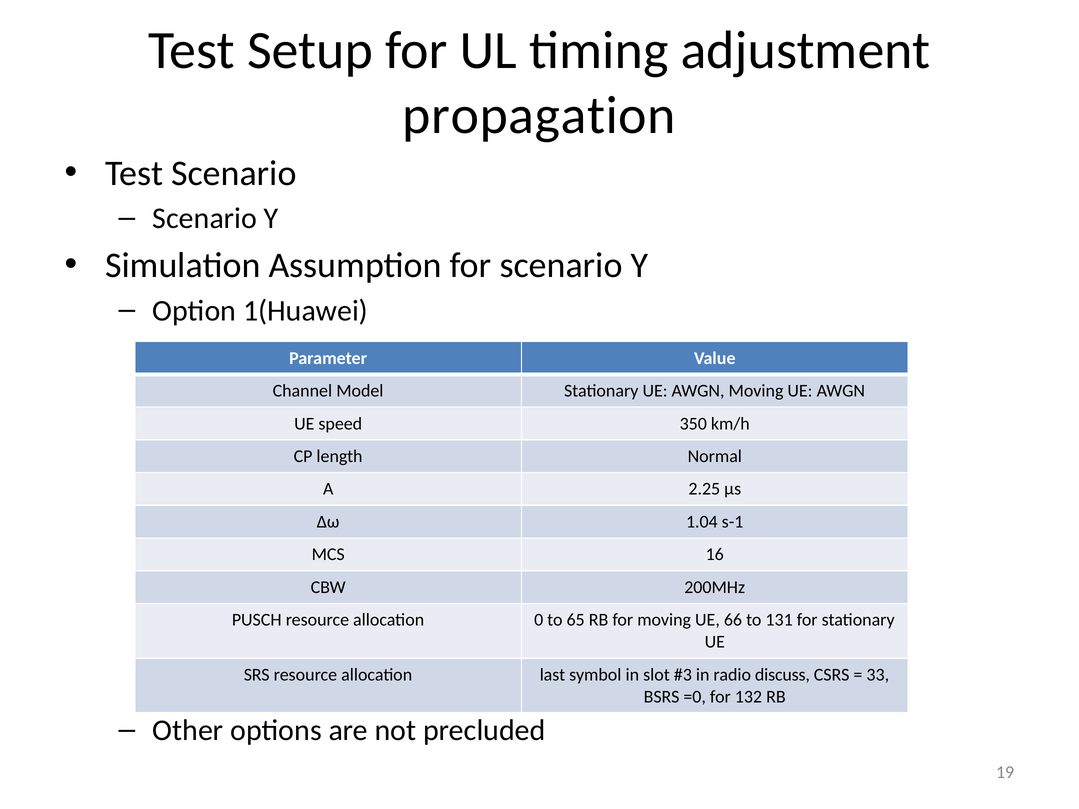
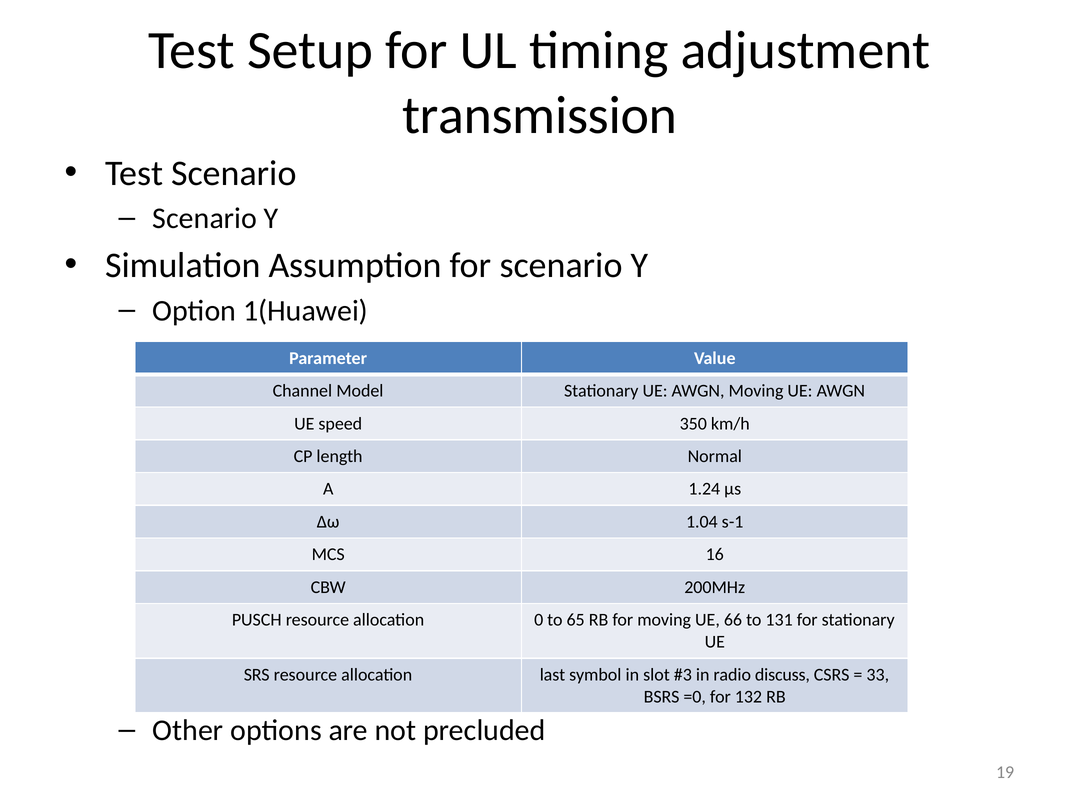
propagation: propagation -> transmission (540, 115)
2.25: 2.25 -> 1.24 (704, 489)
